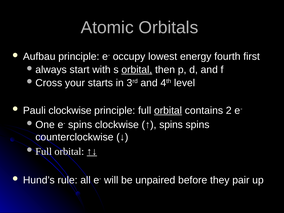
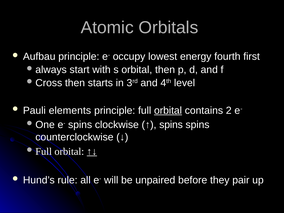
orbital underline: present -> none (137, 70)
your: your -> then (75, 83)
Pauli clockwise: clockwise -> elements (70, 110)
